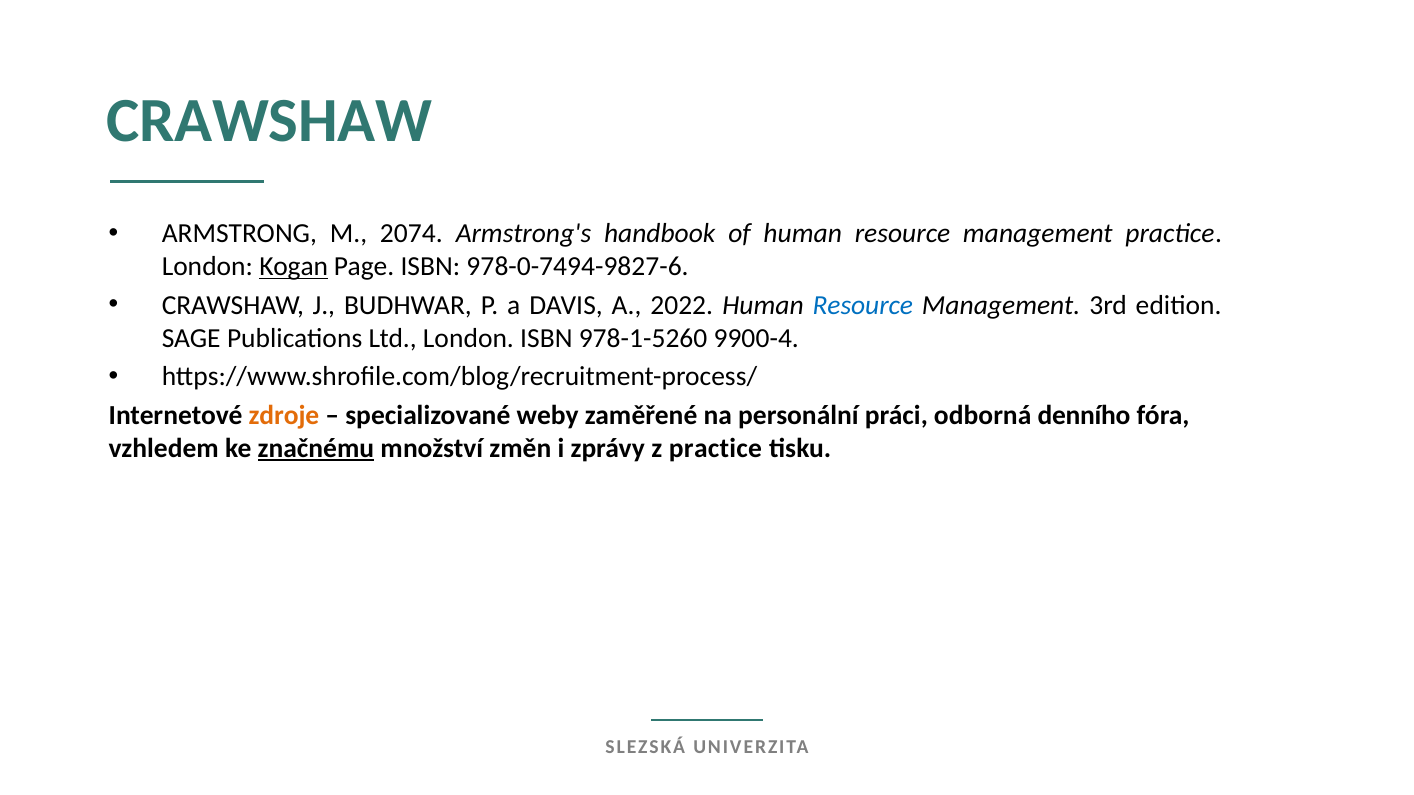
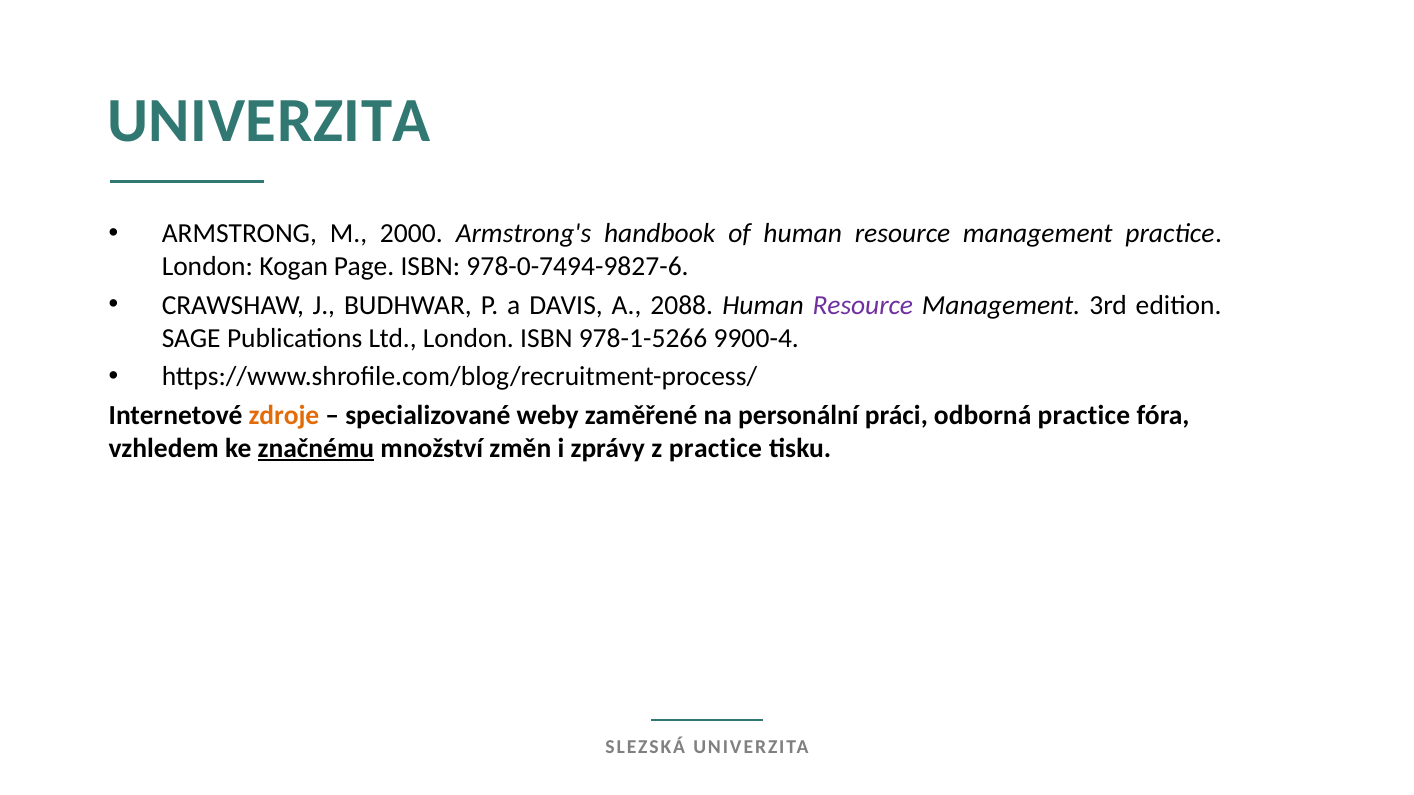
CRAWSHAW: CRAWSHAW -> UNIVERZITA (269, 121)
2074: 2074 -> 2000 (411, 234)
Kogan underline: present -> none (294, 267)
2022: 2022 -> 2088 (682, 305)
Resource colour: blue -> purple (863, 305)
978-1-5260: 978-1-5260 -> 978-1-5266 (643, 338)
odborná denního: denního -> practice (1084, 415)
